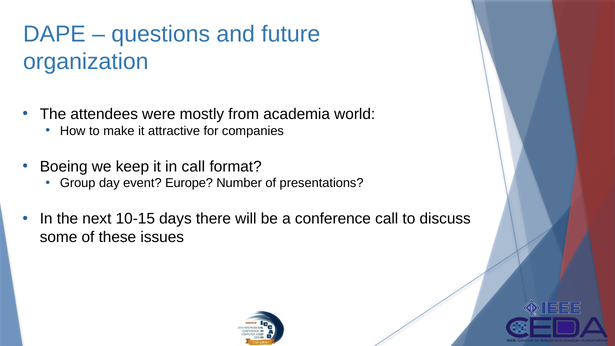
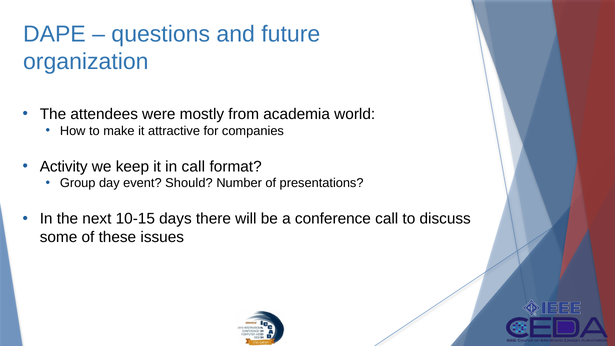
Boeing: Boeing -> Activity (64, 166)
Europe: Europe -> Should (189, 183)
